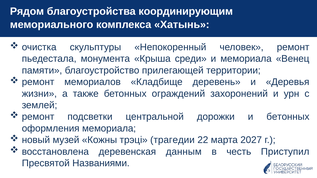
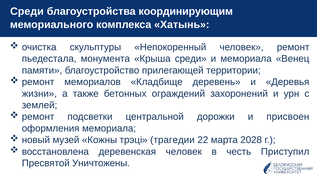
Рядом: Рядом -> Среди (27, 12)
и бетонных: бетонных -> присвоен (288, 117)
2027: 2027 -> 2028 (251, 140)
деревенская данным: данным -> человек (184, 152)
Названиями: Названиями -> Уничтожены (101, 163)
